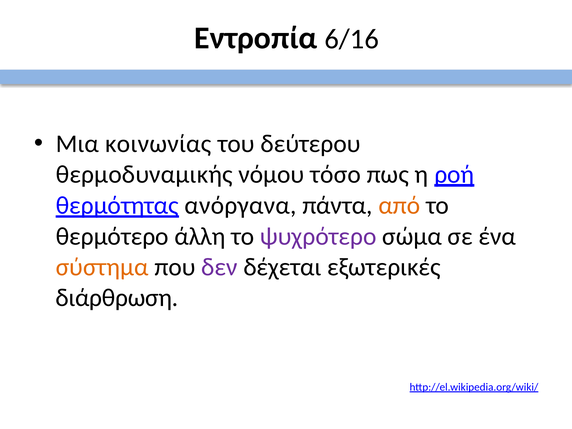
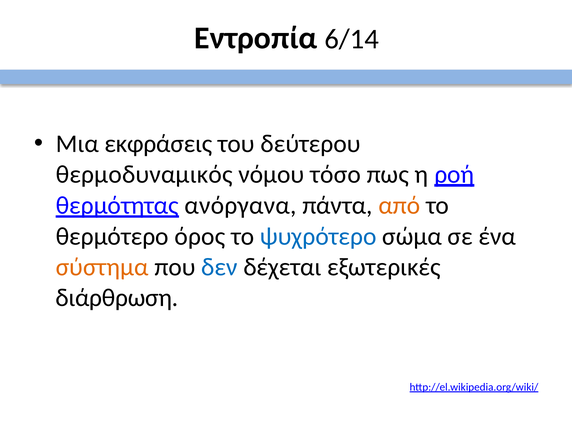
6/16: 6/16 -> 6/14 (352, 39)
κοινωνίας: κοινωνίας -> εκφράσεις (158, 144)
θερμοδυναμικής: θερμοδυναμικής -> θερμοδυναμικός (144, 174)
άλλη: άλλη -> όρος (200, 237)
ψυχρότερο colour: purple -> blue (318, 237)
δεν colour: purple -> blue (219, 267)
